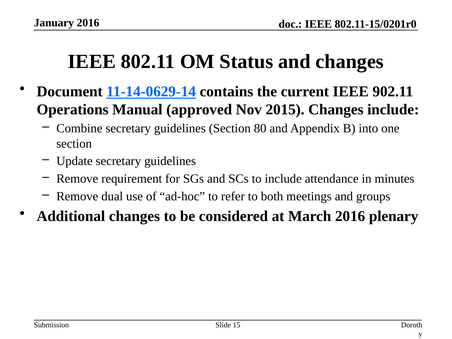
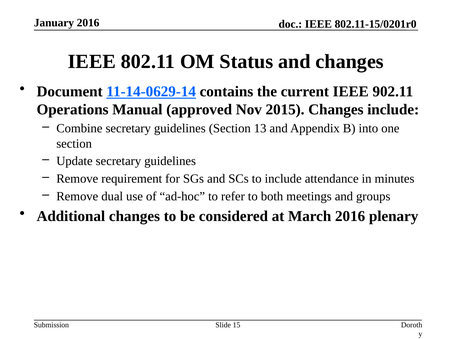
80: 80 -> 13 (260, 128)
